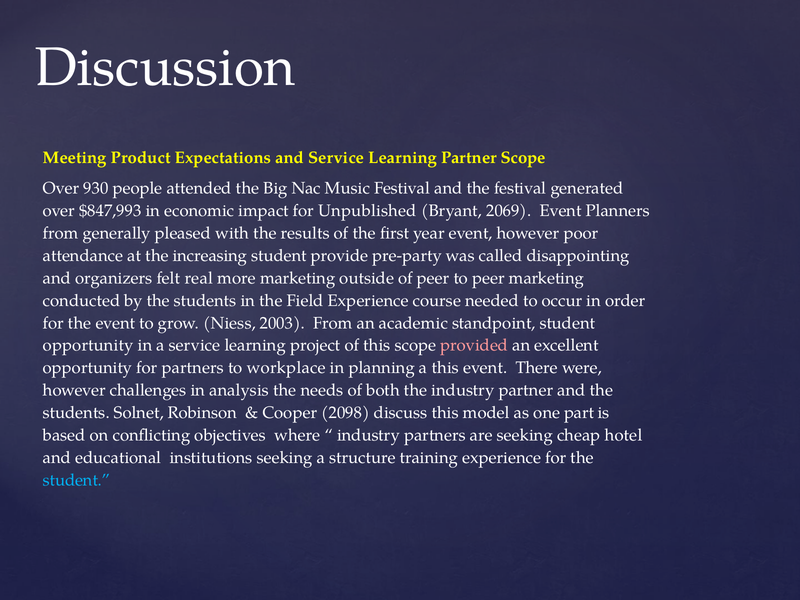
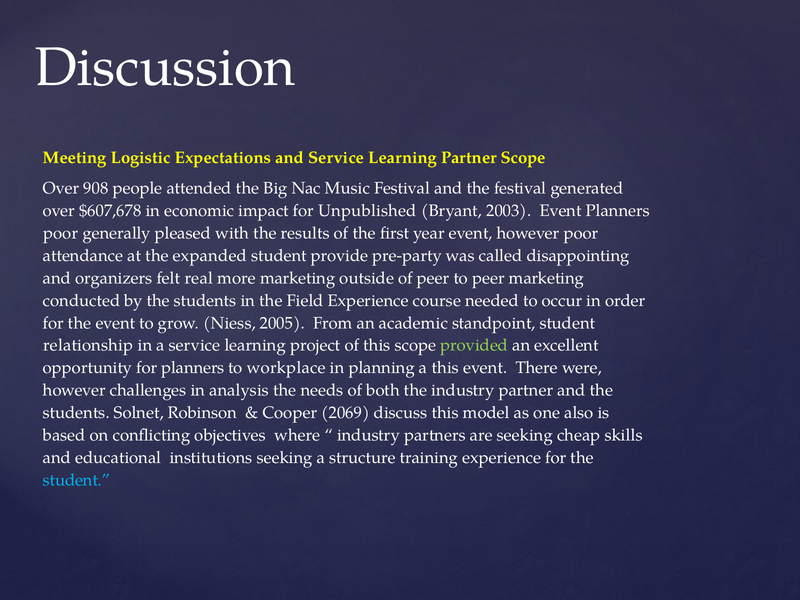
Product: Product -> Logistic (141, 158)
930: 930 -> 908 (96, 188)
$847,993: $847,993 -> $607,678 (110, 211)
2069: 2069 -> 2003 (509, 211)
from: from -> poor (61, 233)
increasing: increasing -> expanded (210, 256)
2003: 2003 -> 2005 (282, 323)
opportunity: opportunity -> relationship (88, 345)
provided colour: pink -> light green (474, 345)
for partners: partners -> planners (193, 368)
2098: 2098 -> 2069 (345, 413)
part: part -> also (579, 413)
hotel: hotel -> skills (624, 435)
